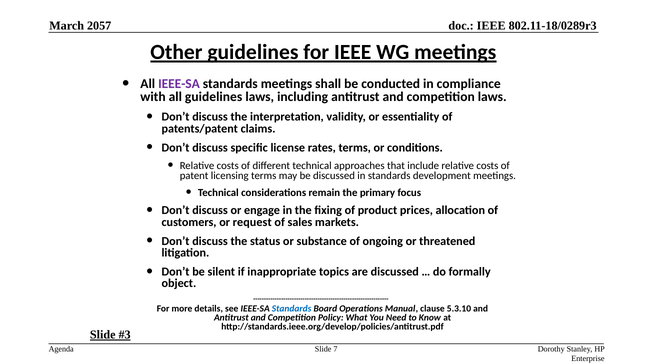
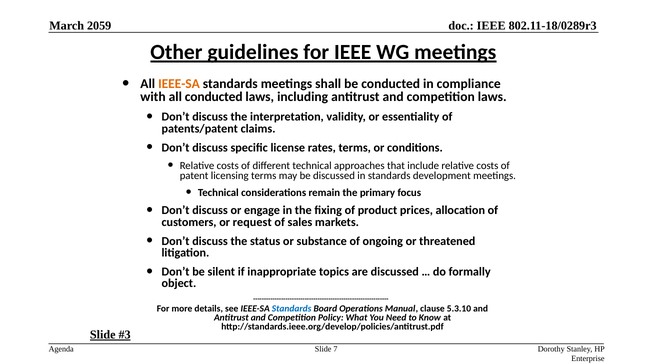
2057: 2057 -> 2059 (99, 26)
IEEE-SA colour: purple -> orange (179, 84)
all guidelines: guidelines -> conducted (214, 97)
